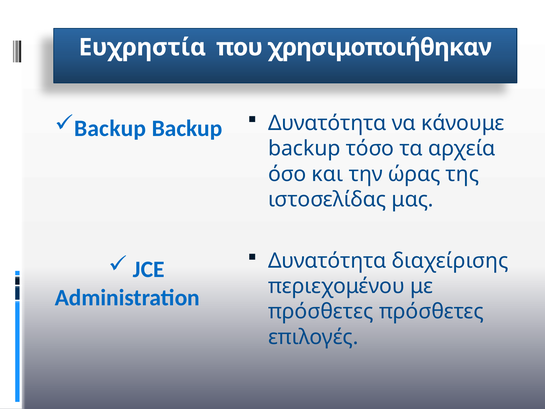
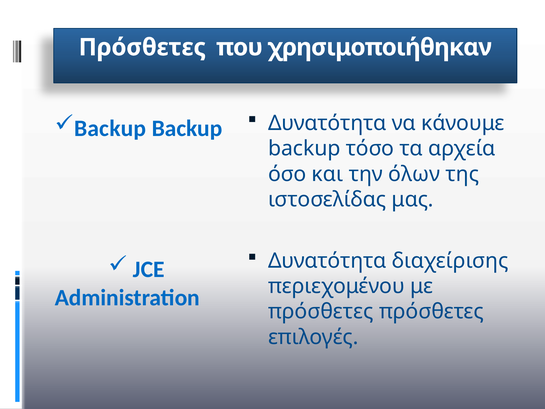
Ευχρηστία: Ευχρηστία -> Πρόσθετες (142, 47)
ώρας: ώρας -> όλων (414, 174)
